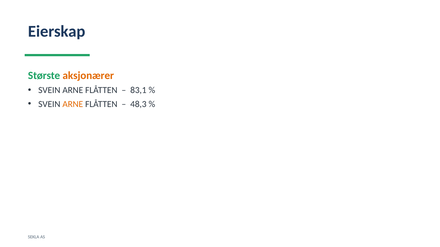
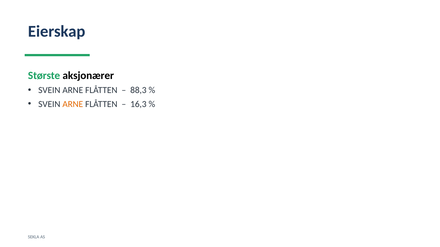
aksjonærer colour: orange -> black (88, 76)
83,1: 83,1 -> 88,3 (138, 90)
48,3: 48,3 -> 16,3 (138, 104)
